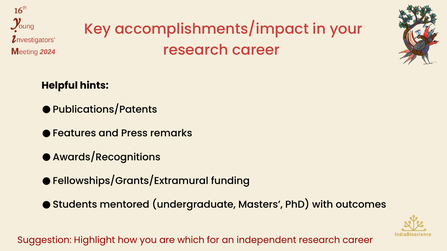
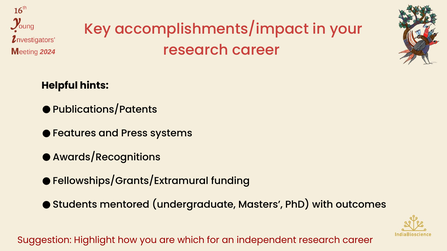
remarks: remarks -> systems (171, 134)
